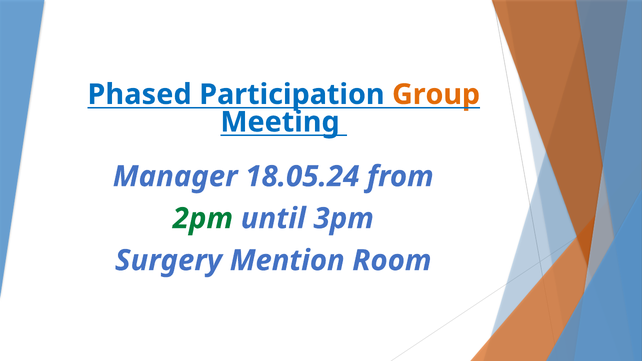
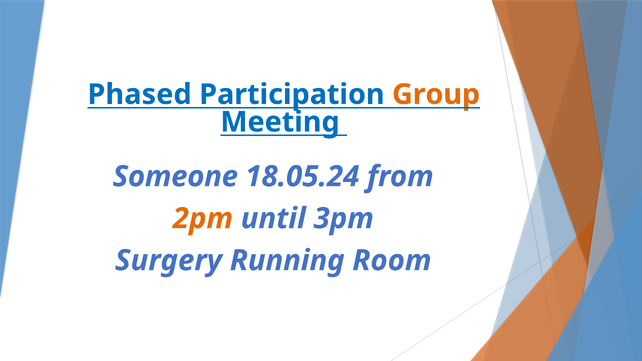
Manager: Manager -> Someone (175, 177)
2pm colour: green -> orange (203, 219)
Mention: Mention -> Running (287, 261)
